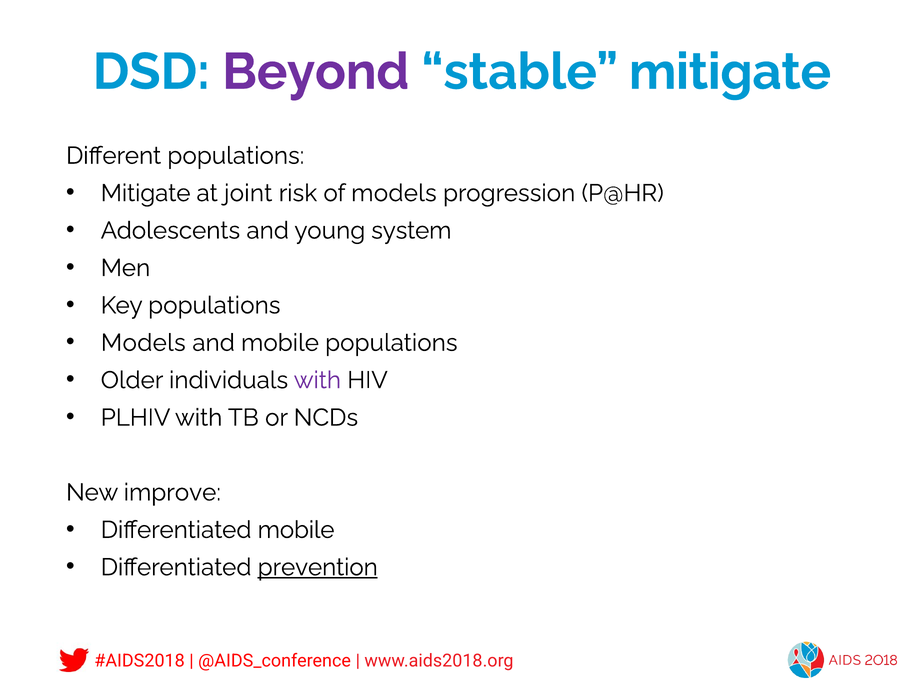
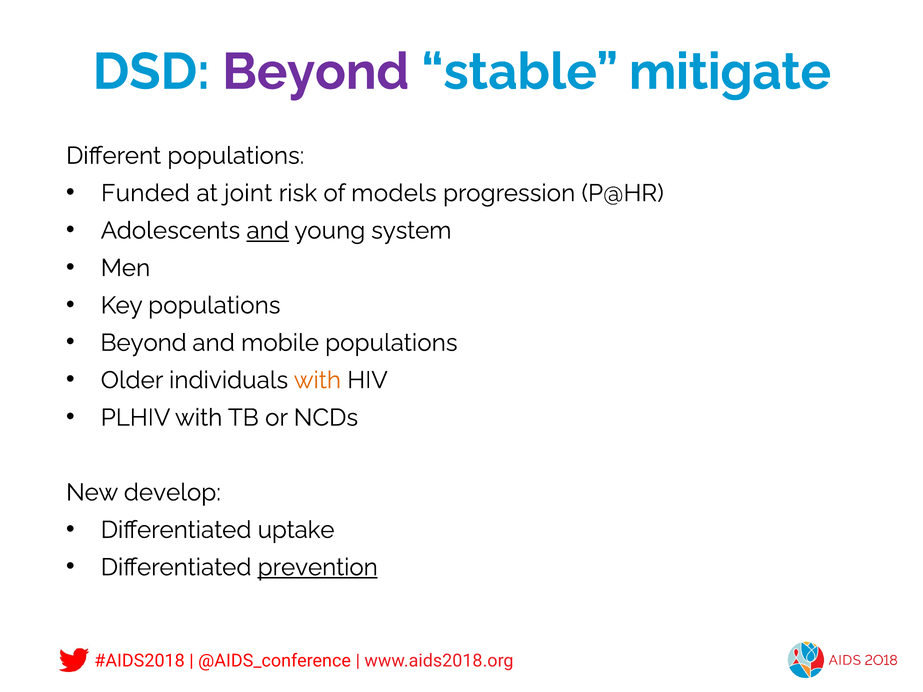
Mitigate: Mitigate -> Funded (145, 193)
and underline: none -> present (268, 231)
Models: Models -> Beyond (144, 343)
with colour: purple -> orange (317, 380)
improve: improve -> develop (172, 493)
Differentiated mobile: mobile -> uptake (296, 530)
